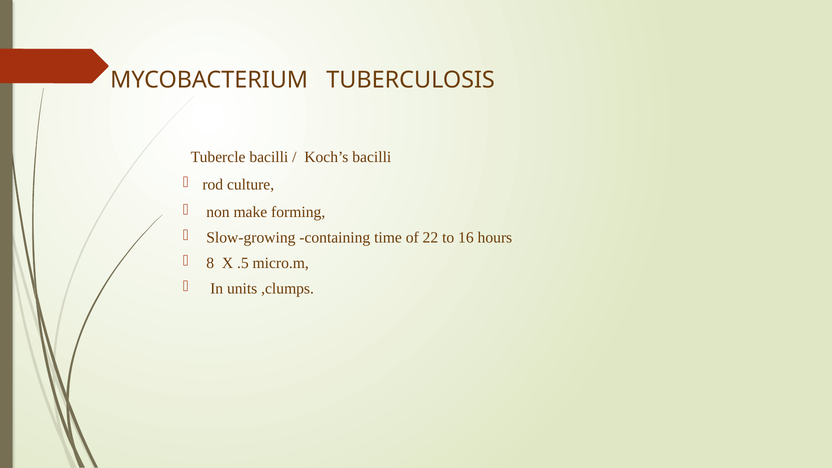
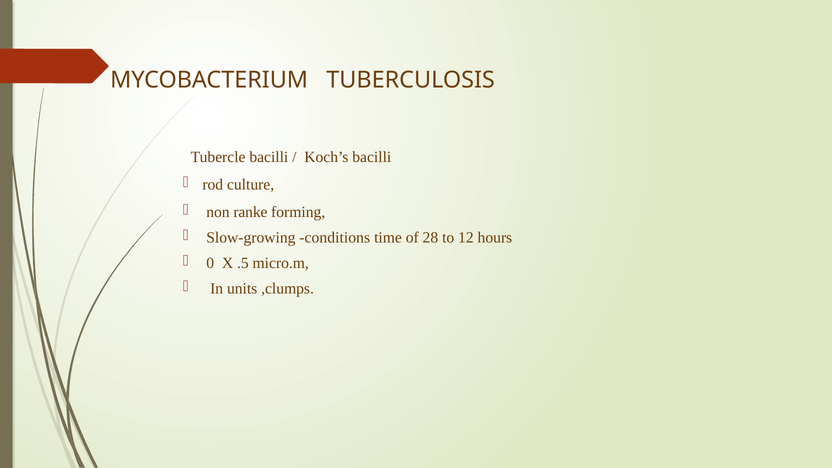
make: make -> ranke (250, 212)
containing: containing -> conditions (335, 237)
22: 22 -> 28 (430, 237)
16: 16 -> 12 (466, 237)
8: 8 -> 0 (210, 263)
